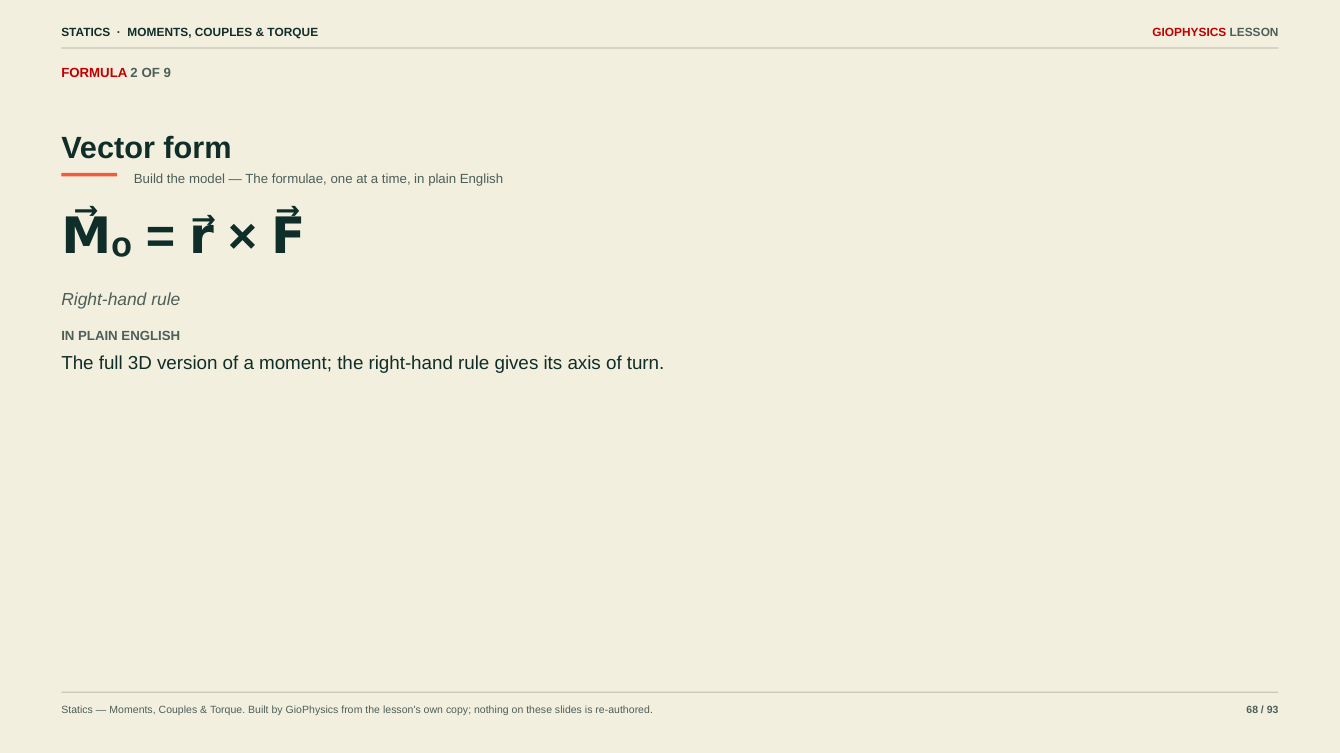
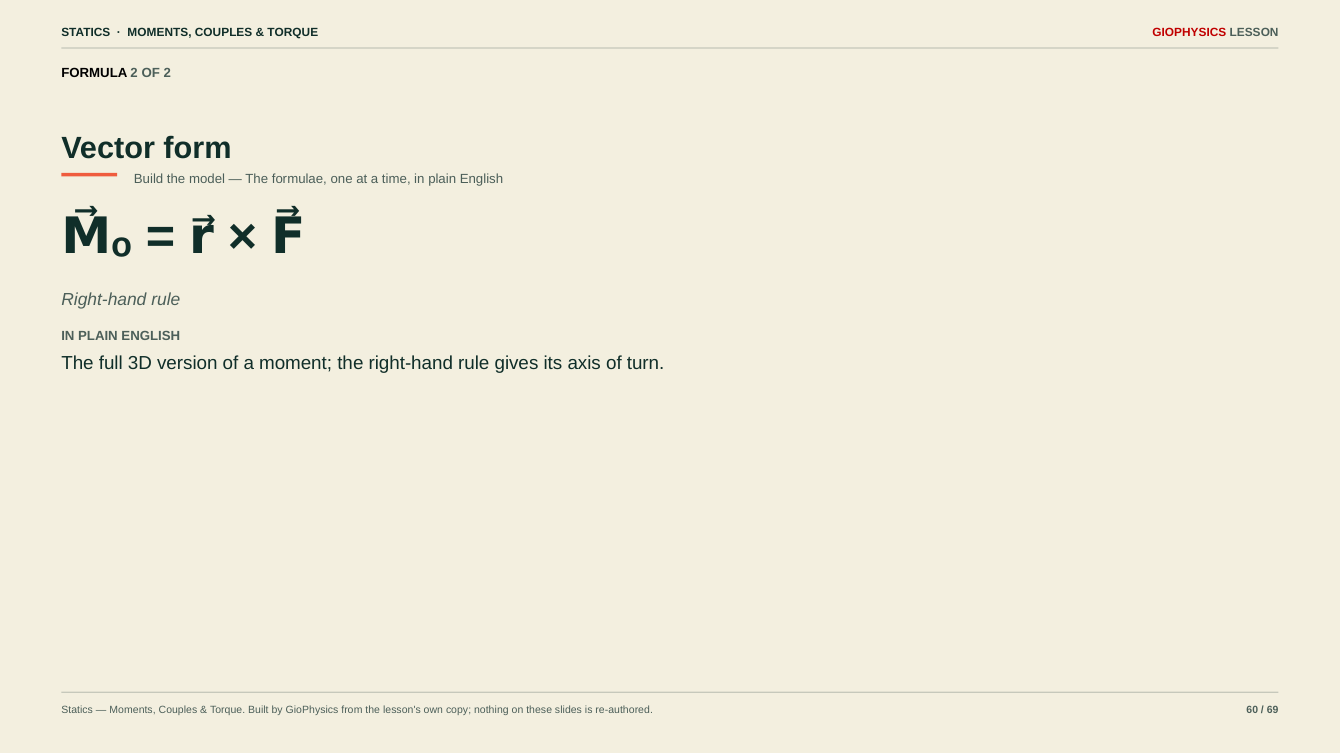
FORMULA colour: red -> black (94, 73)
OF 9: 9 -> 2 (167, 73)
68: 68 -> 60 (1252, 710)
93: 93 -> 69 (1273, 710)
